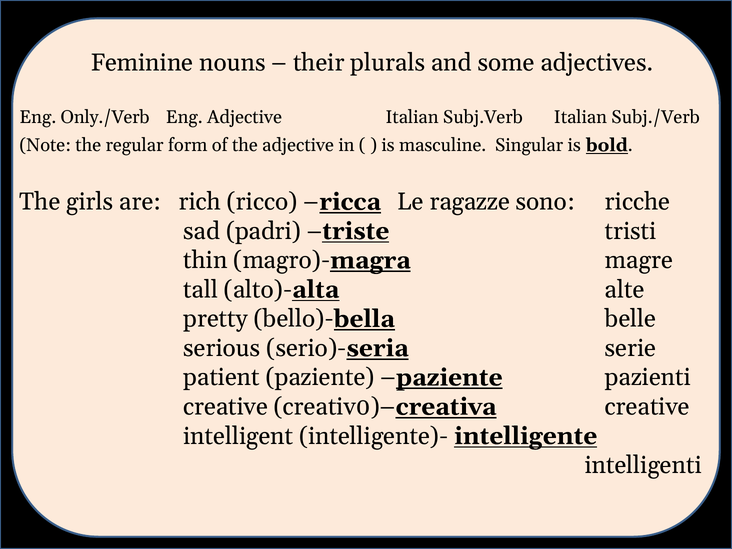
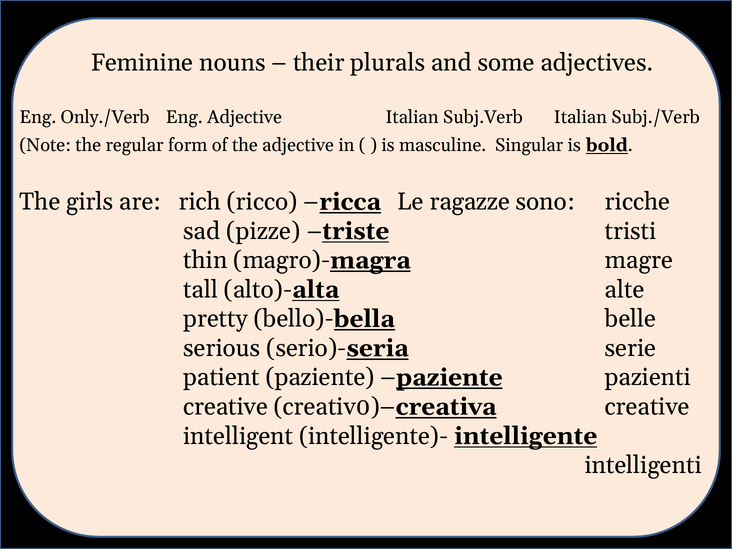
padri: padri -> pizze (263, 231)
